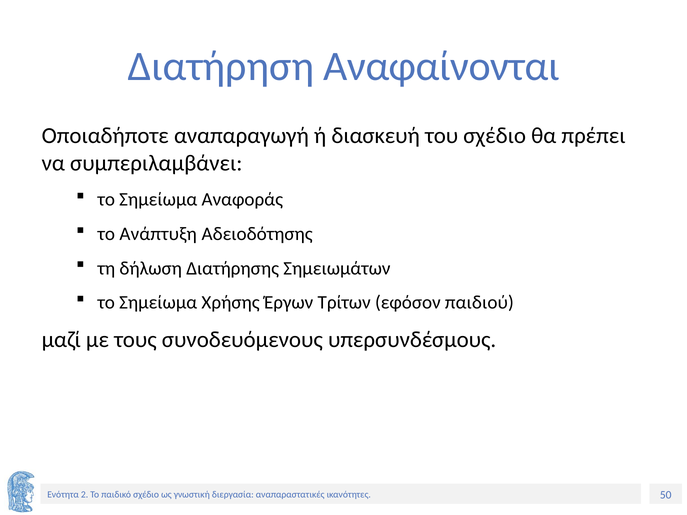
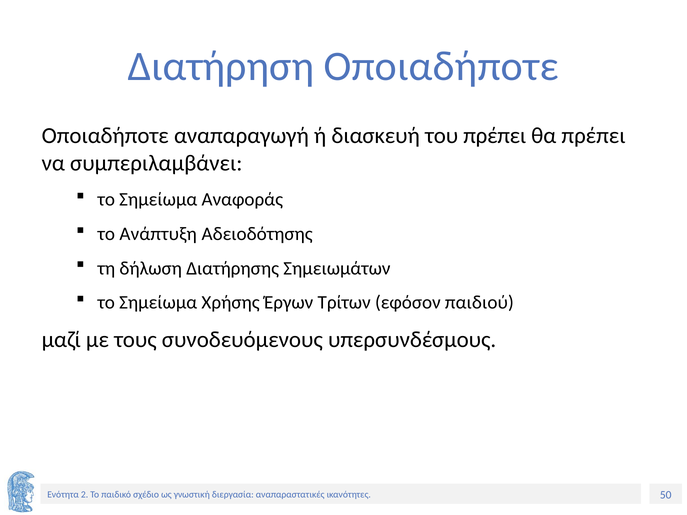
Διατήρηση Αναφαίνονται: Αναφαίνονται -> Οποιαδήποτε (441, 67)
του σχέδιο: σχέδιο -> πρέπει (495, 136)
